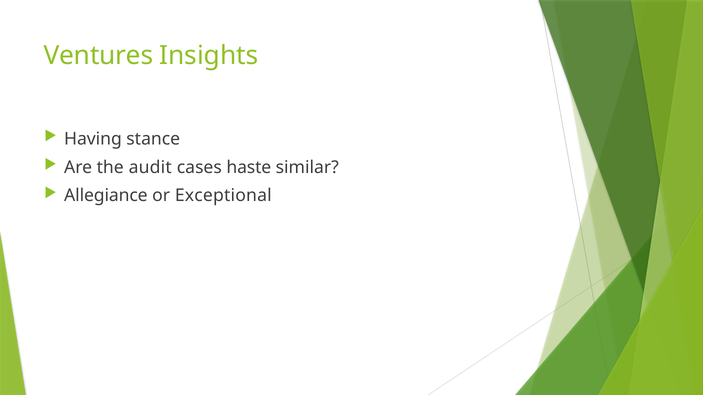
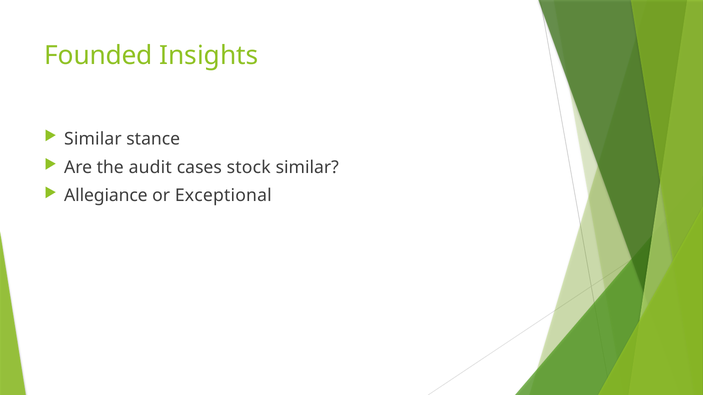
Ventures: Ventures -> Founded (98, 55)
Having: Having -> Similar (93, 139)
haste: haste -> stock (249, 167)
